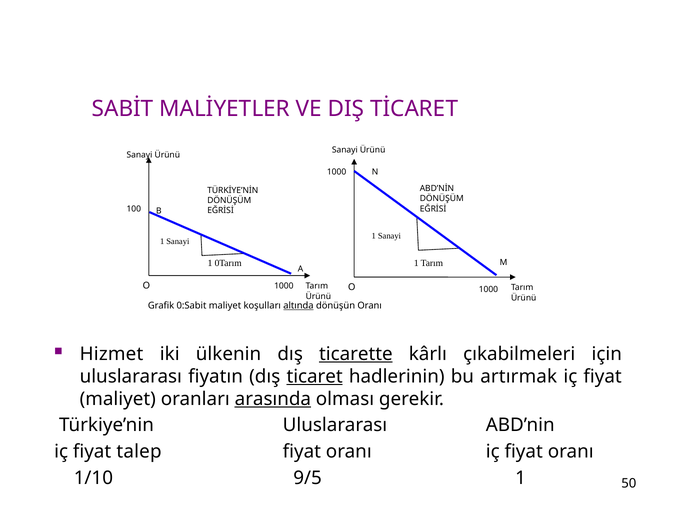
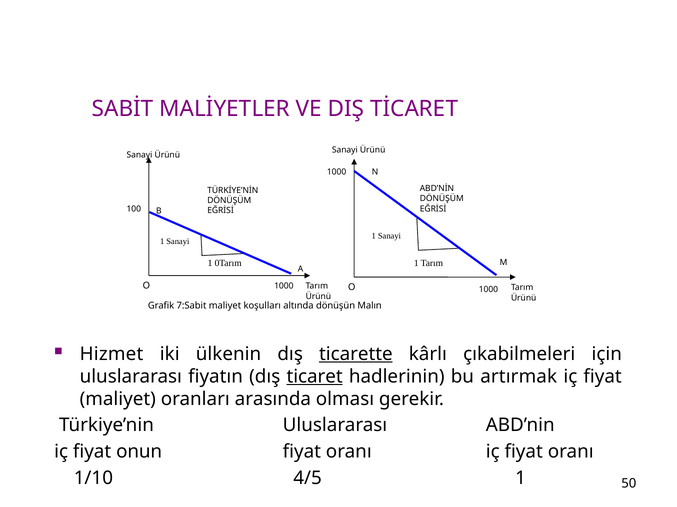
0:Sabit: 0:Sabit -> 7:Sabit (192, 306)
altında underline: present -> none (298, 306)
dönüşün Oranı: Oranı -> Malın (370, 306)
arasında underline: present -> none (273, 400)
talep: talep -> onun (139, 452)
9/5: 9/5 -> 4/5 (308, 479)
